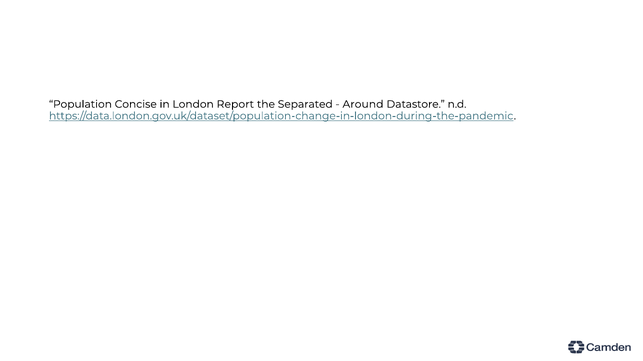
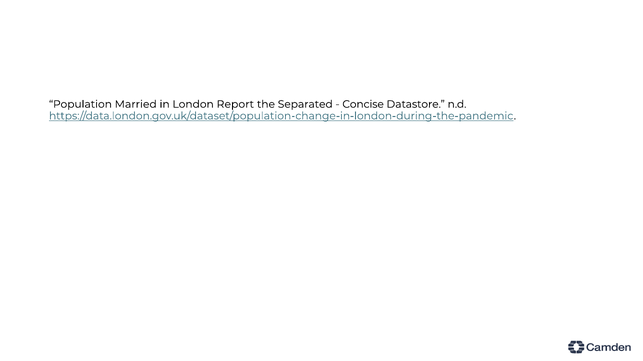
Concise: Concise -> Married (136, 104)
Around: Around -> Concise (363, 104)
